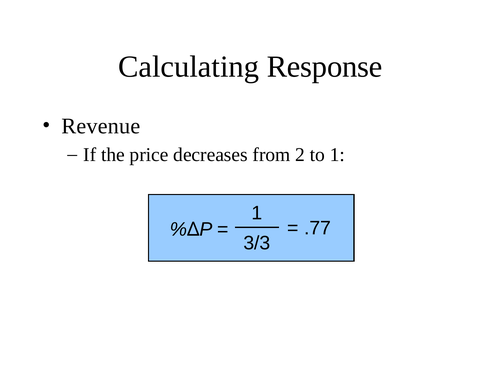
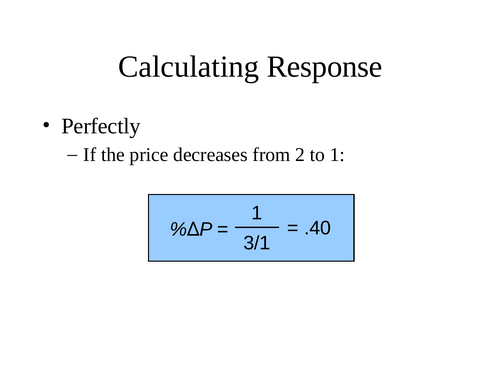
Revenue: Revenue -> Perfectly (101, 126)
.77: .77 -> .40 (318, 228)
3/3: 3/3 -> 3/1 (257, 243)
